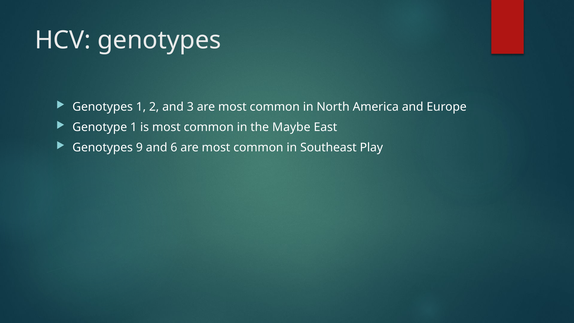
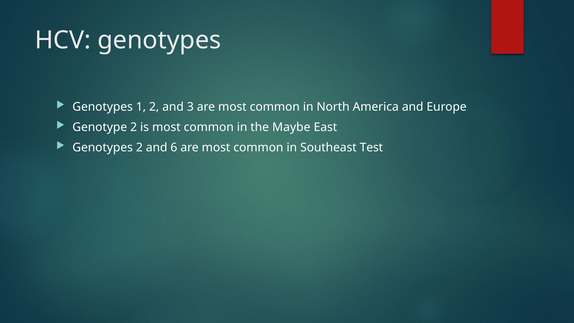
Genotype 1: 1 -> 2 (134, 127)
Genotypes 9: 9 -> 2 (139, 148)
Play: Play -> Test (371, 148)
